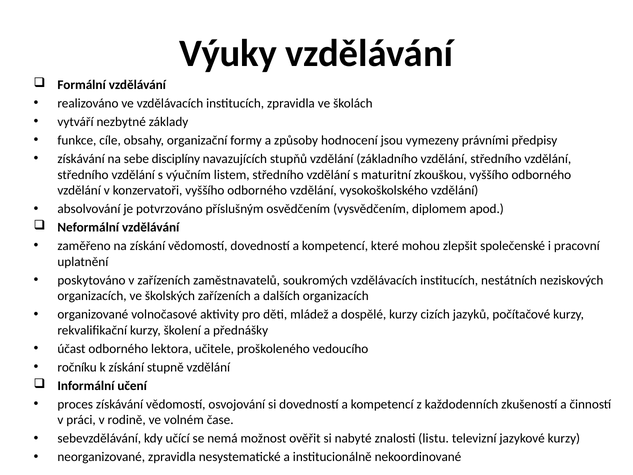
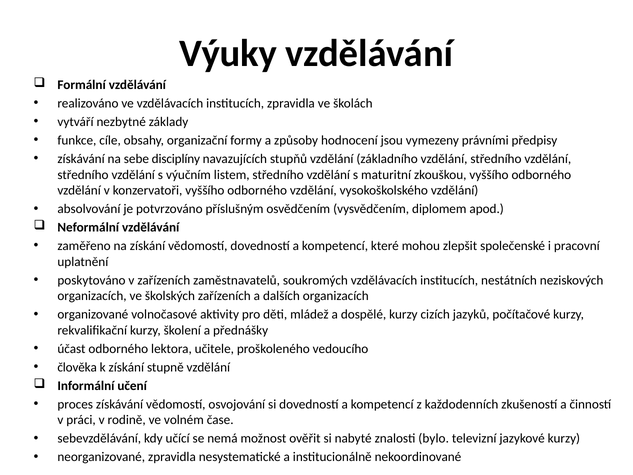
ročníku: ročníku -> člověka (77, 367)
listu: listu -> bylo (434, 438)
